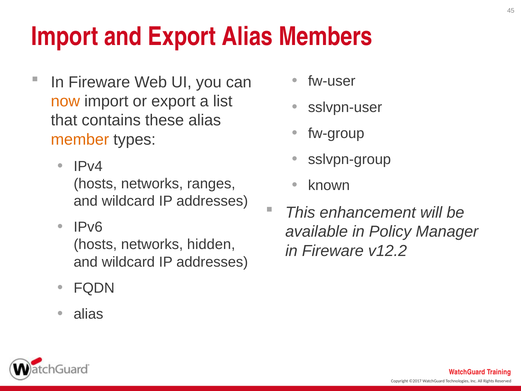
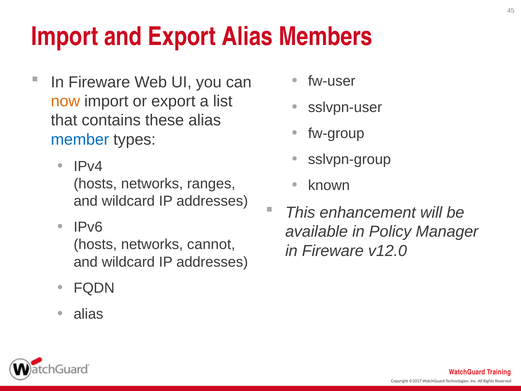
member colour: orange -> blue (80, 139)
hidden: hidden -> cannot (211, 244)
v12.2: v12.2 -> v12.0 (388, 251)
